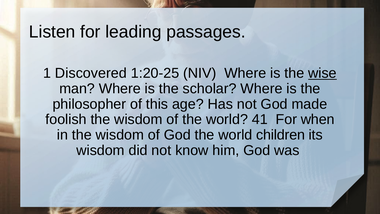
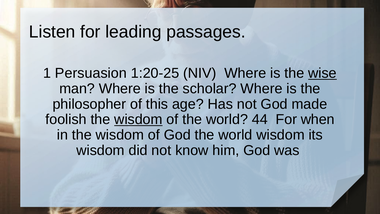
Discovered: Discovered -> Persuasion (91, 73)
wisdom underline: none -> present (138, 119)
41: 41 -> 44 (260, 119)
world children: children -> wisdom (280, 135)
